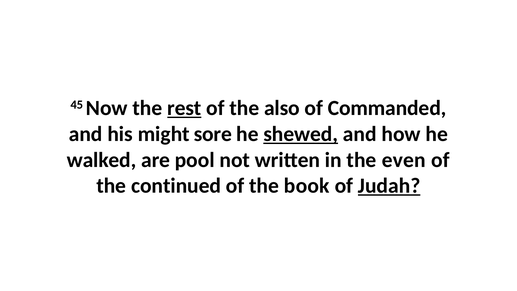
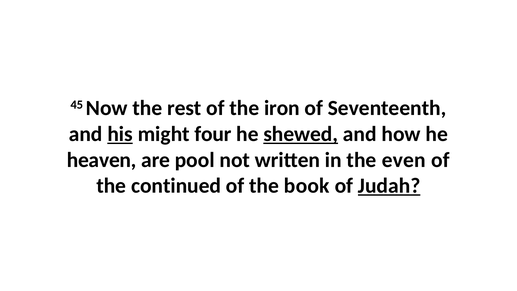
rest underline: present -> none (184, 108)
also: also -> iron (282, 108)
Commanded: Commanded -> Seventeenth (387, 108)
his underline: none -> present (120, 134)
sore: sore -> four (213, 134)
walked: walked -> heaven (102, 160)
